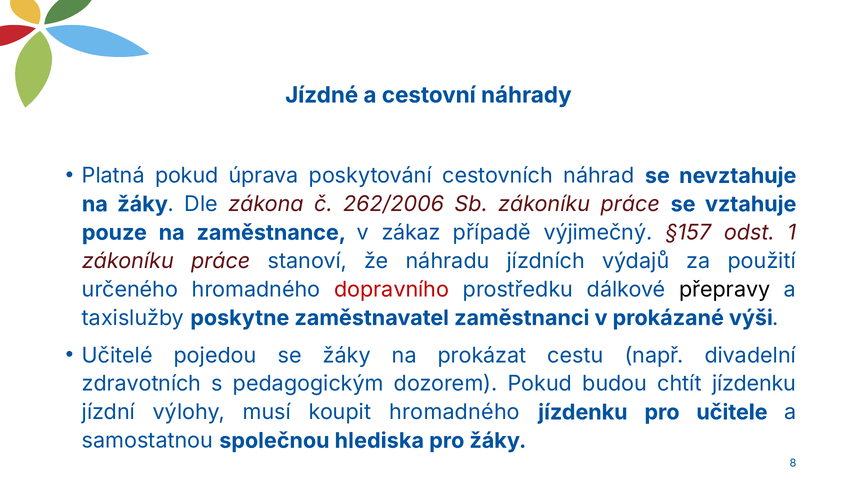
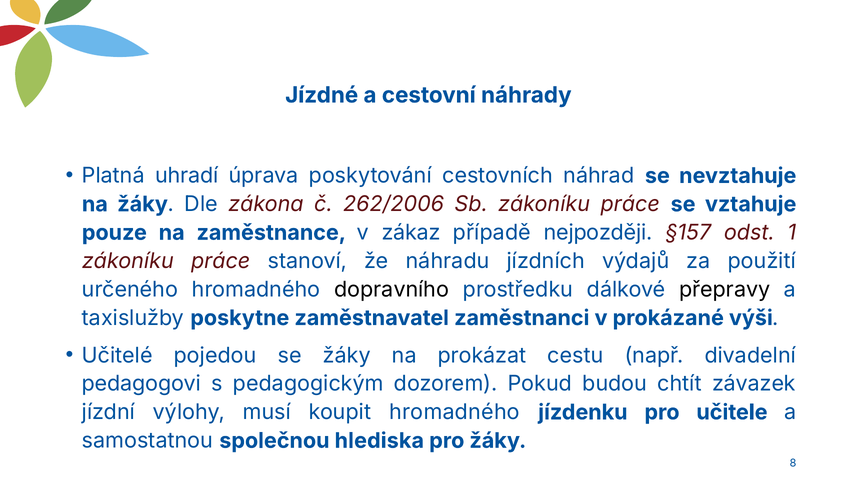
Platná pokud: pokud -> uhradí (187, 176)
výjimečný: výjimečný -> nejpozději (598, 233)
dopravního colour: red -> black (392, 289)
zdravotních: zdravotních -> pedagogovi (142, 384)
chtít jízdenku: jízdenku -> závazek (754, 384)
